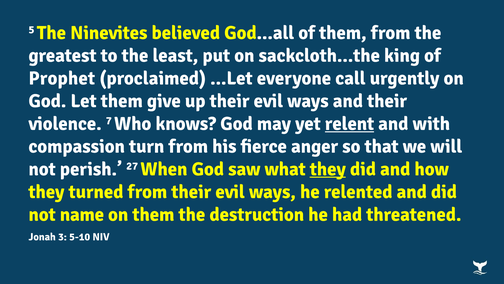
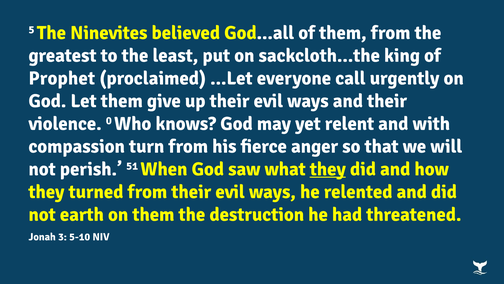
7: 7 -> 0 (109, 120)
relent underline: present -> none (350, 123)
27: 27 -> 51 (132, 166)
name: name -> earth (82, 214)
